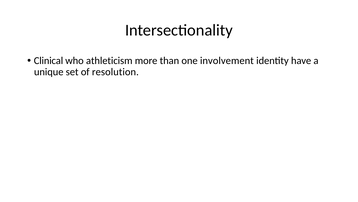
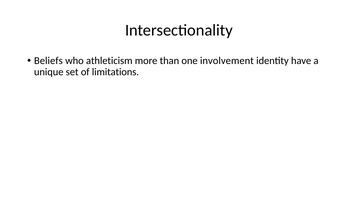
Clinical: Clinical -> Beliefs (48, 61)
resolution: resolution -> limitations (115, 72)
